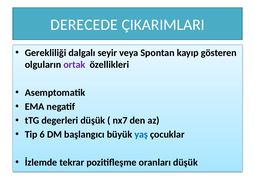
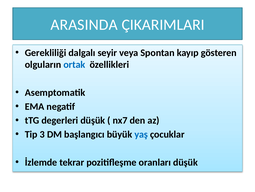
DERECEDE: DERECEDE -> ARASINDA (84, 25)
ortak colour: purple -> blue (74, 64)
6: 6 -> 3 (42, 134)
